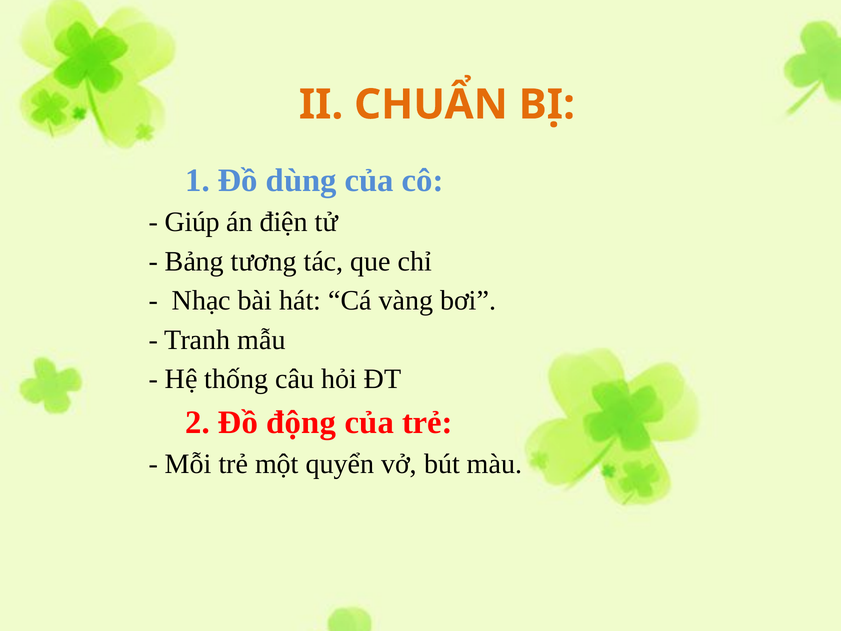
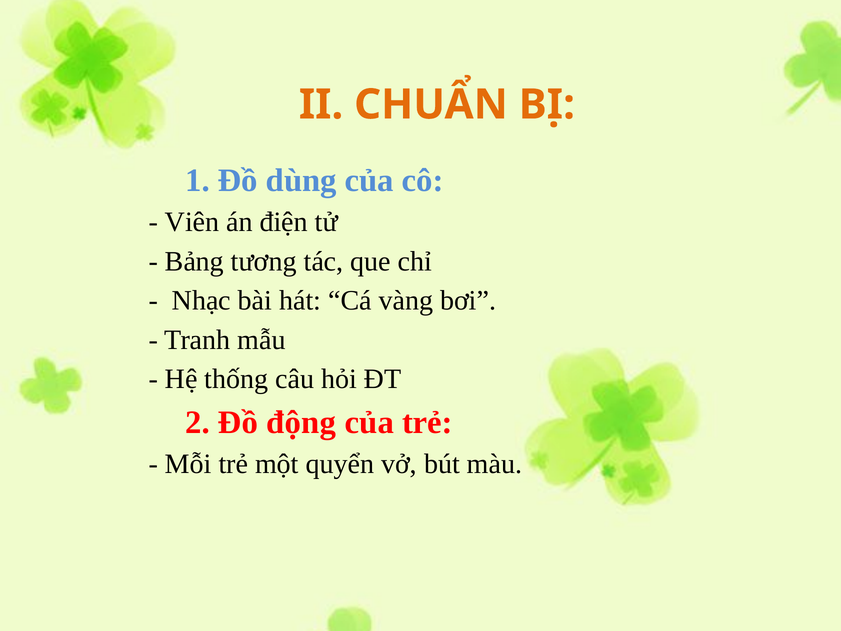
Giúp: Giúp -> Viên (192, 222)
